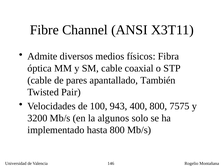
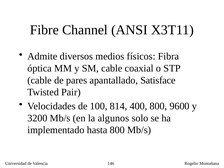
También: También -> Satisface (158, 80)
943: 943 -> 814 (119, 106)
7575: 7575 -> 9600 (180, 106)
